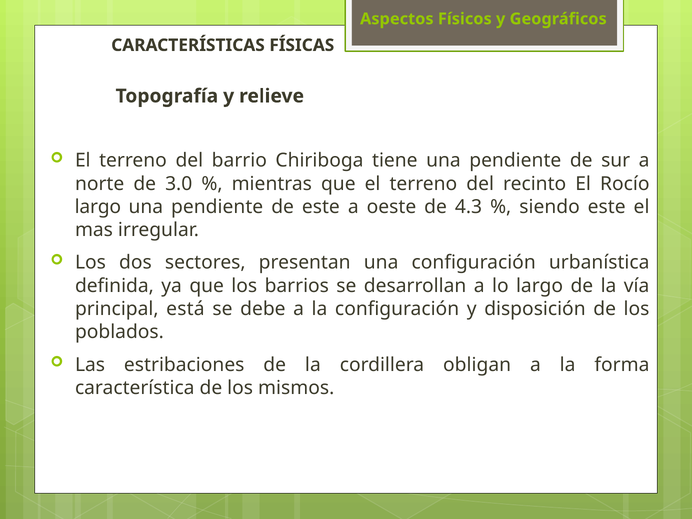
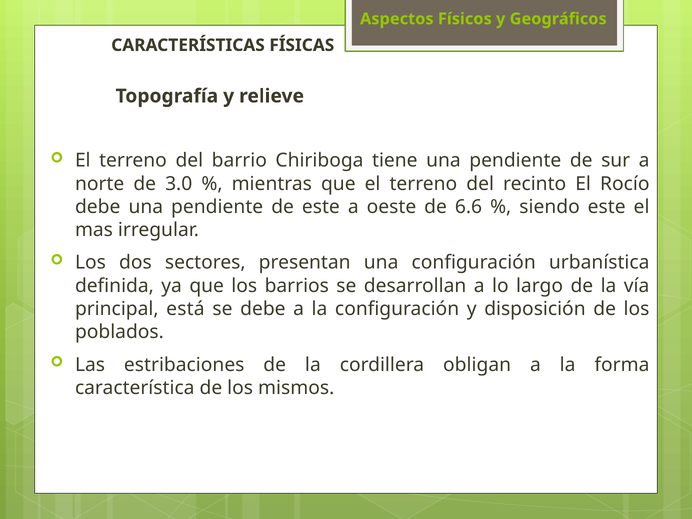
largo: largo -> debe (98, 207)
4.3: 4.3 -> 6.6 (468, 207)
